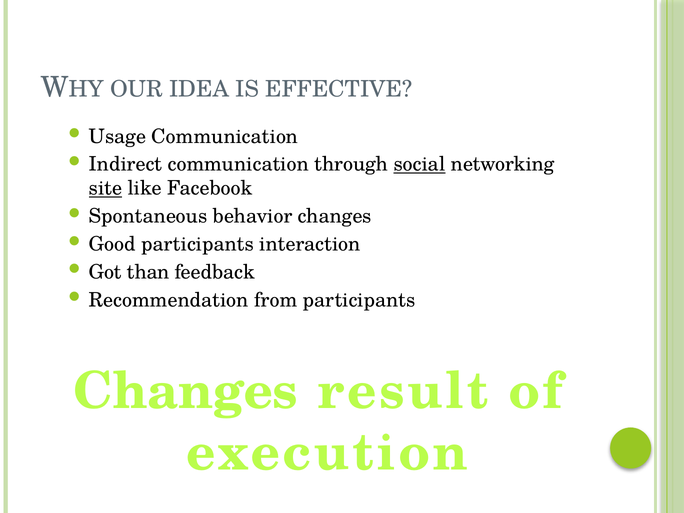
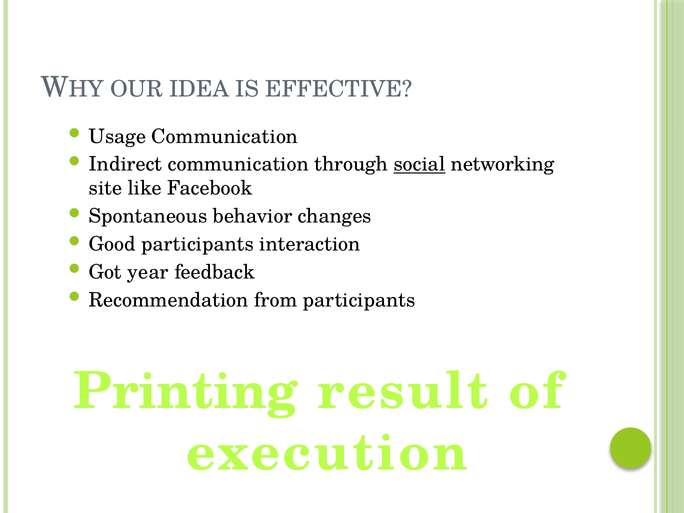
site underline: present -> none (105, 188)
than: than -> year (148, 272)
Changes: Changes -> Printing (186, 391)
